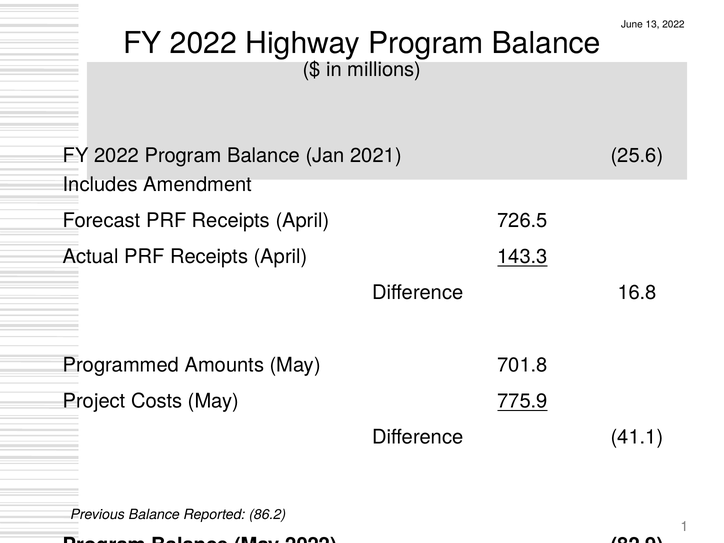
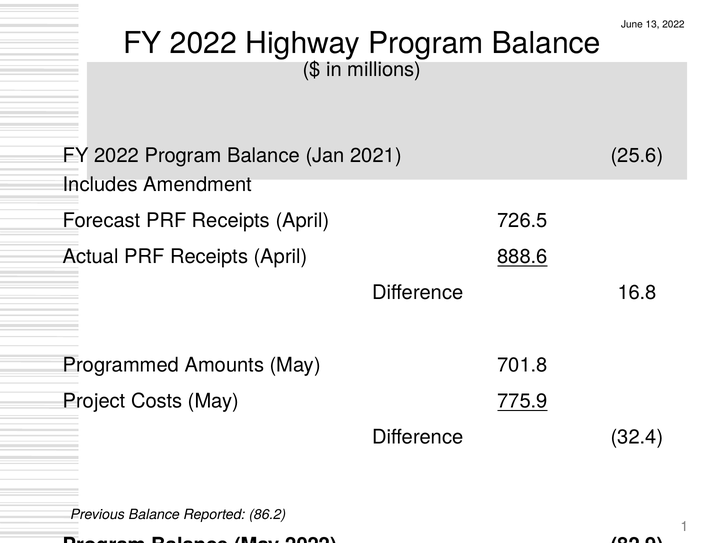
143.3: 143.3 -> 888.6 (522, 257)
41.1: 41.1 -> 32.4 (637, 437)
